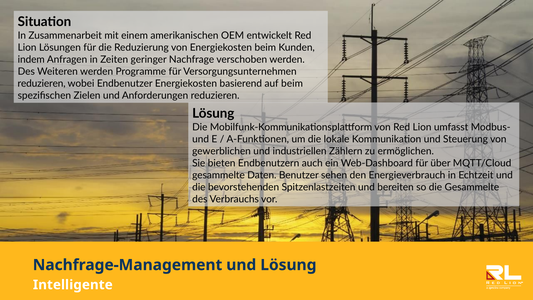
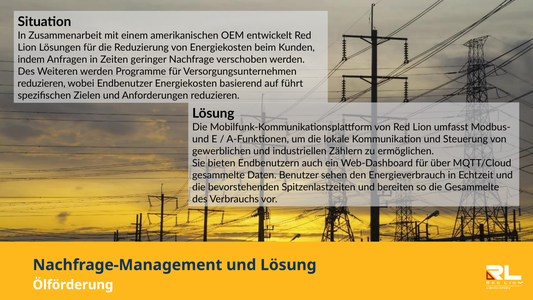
auf beim: beim -> führt (292, 83)
Intelligente: Intelligente -> Ölförderung (73, 285)
